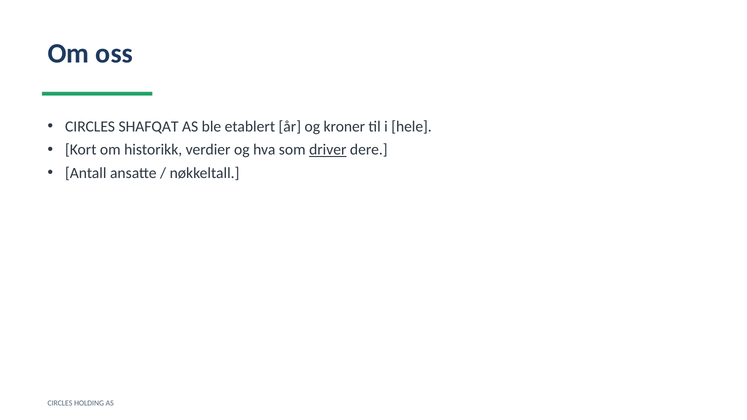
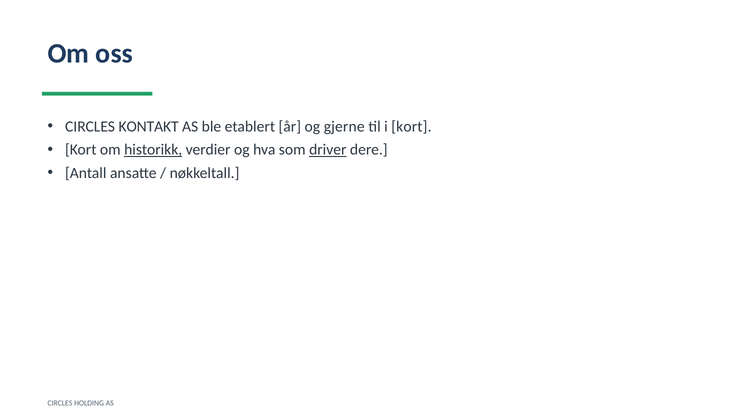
SHAFQAT: SHAFQAT -> KONTAKT (149, 127)
kroner: kroner -> gjerne (344, 127)
i hele: hele -> kort (411, 127)
historikk underline: none -> present (153, 150)
